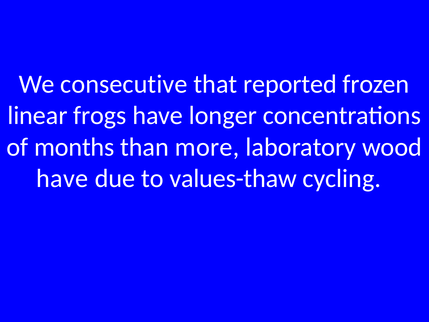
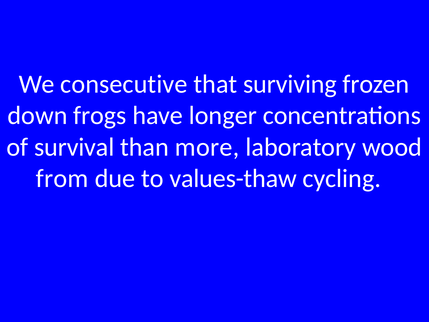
reported: reported -> surviving (290, 84)
linear: linear -> down (37, 115)
months: months -> survival (74, 147)
have: have -> from (62, 178)
